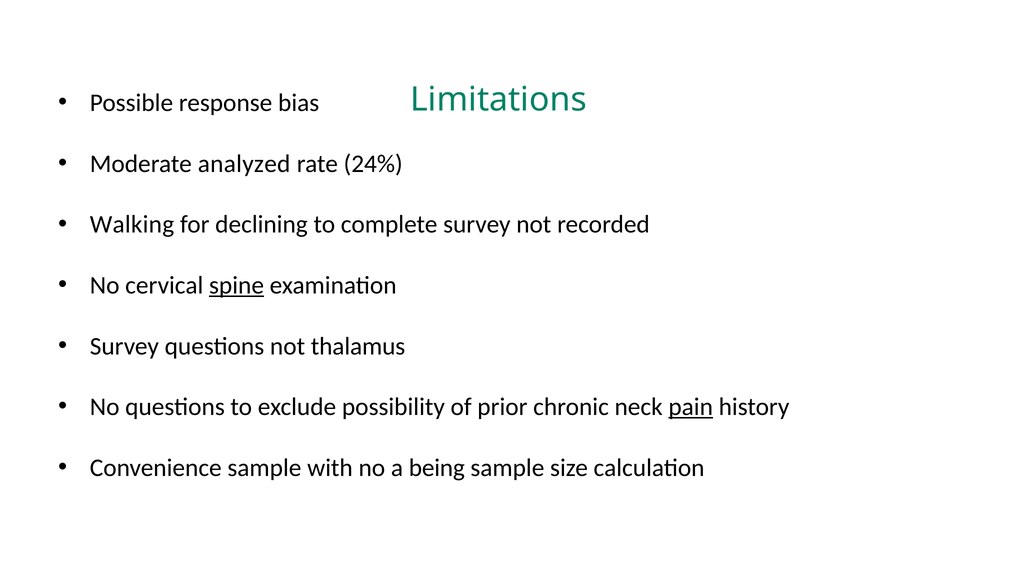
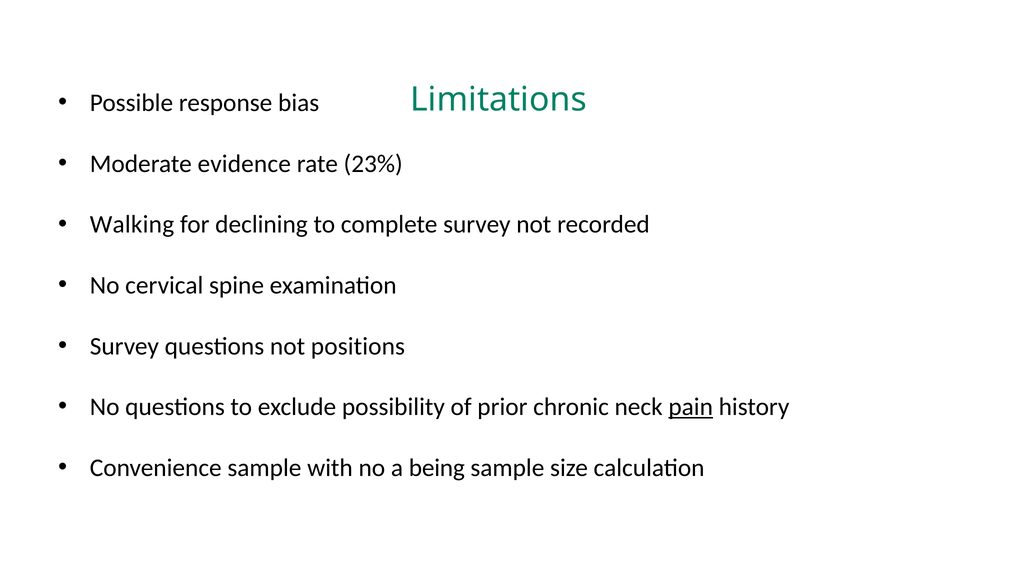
analyzed: analyzed -> evidence (244, 164)
24%: 24% -> 23% (373, 164)
spine underline: present -> none (237, 286)
thalamus: thalamus -> positions (358, 346)
